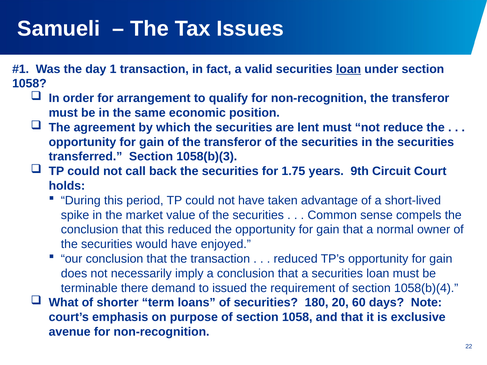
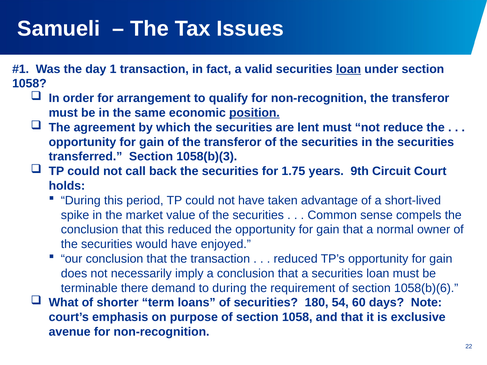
position underline: none -> present (254, 113)
to issued: issued -> during (229, 288)
1058(b)(4: 1058(b)(4 -> 1058(b)(6 (426, 288)
20: 20 -> 54 (340, 303)
